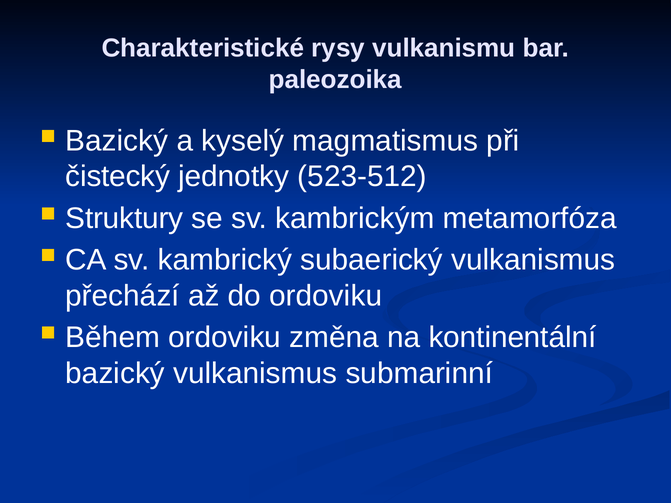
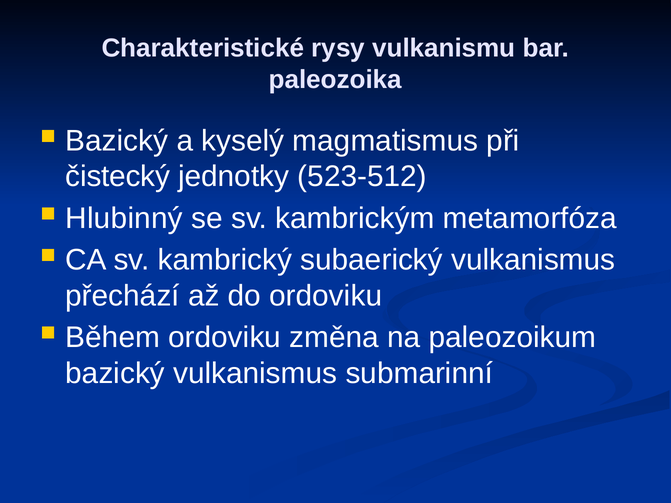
Struktury: Struktury -> Hlubinný (124, 218)
kontinentální: kontinentální -> paleozoikum (512, 338)
